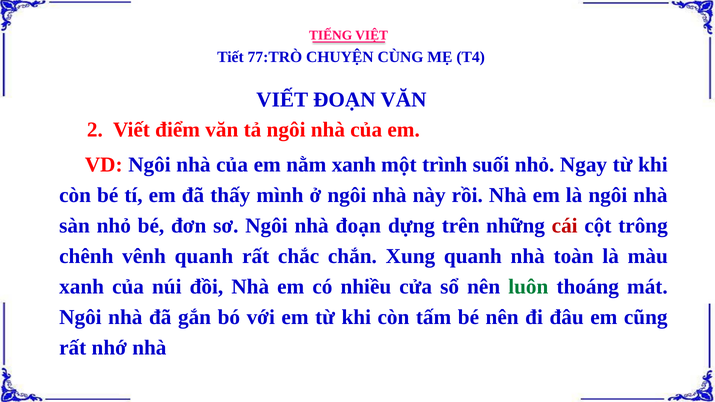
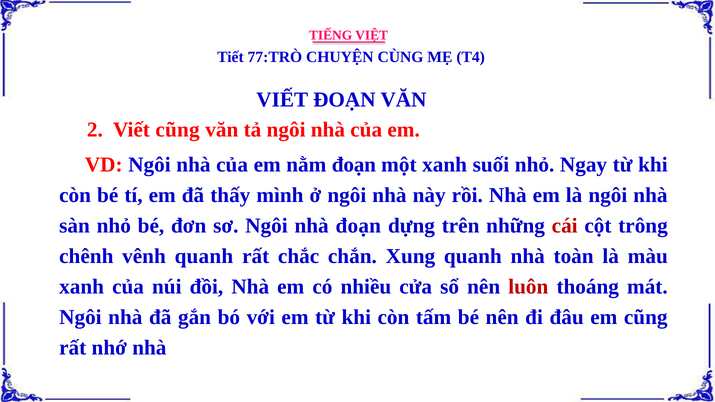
Viết điểm: điểm -> cũng (178, 130)
nằm xanh: xanh -> đoạn (354, 164)
một trình: trình -> xanh (445, 164)
luôn colour: green -> red (528, 286)
